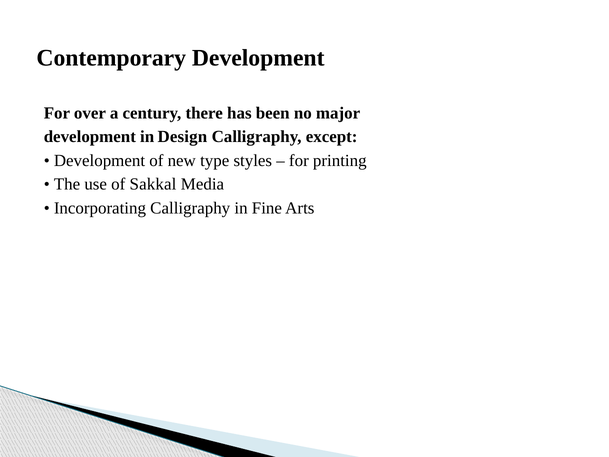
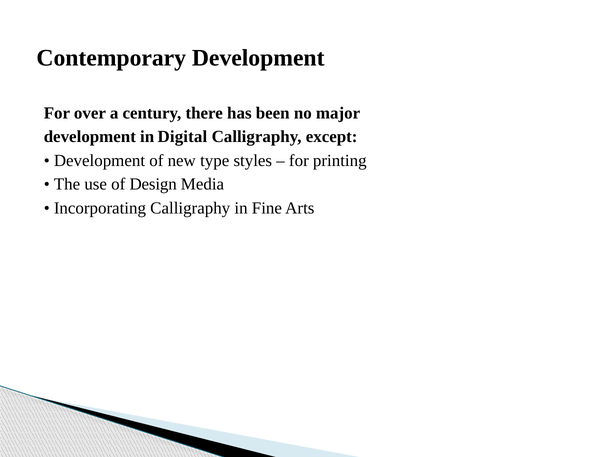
Design: Design -> Digital (182, 137)
Sakkal: Sakkal -> Design (153, 184)
